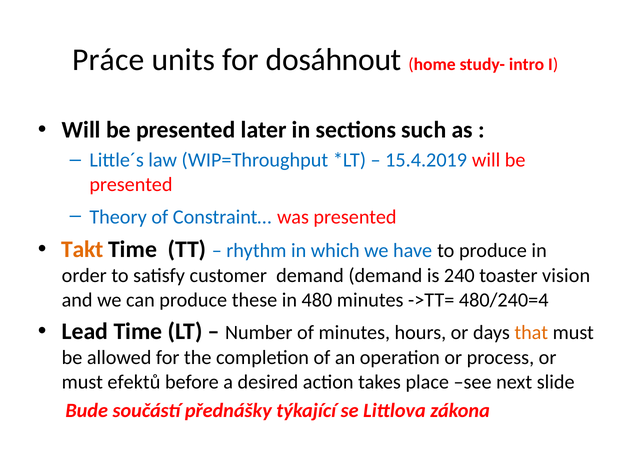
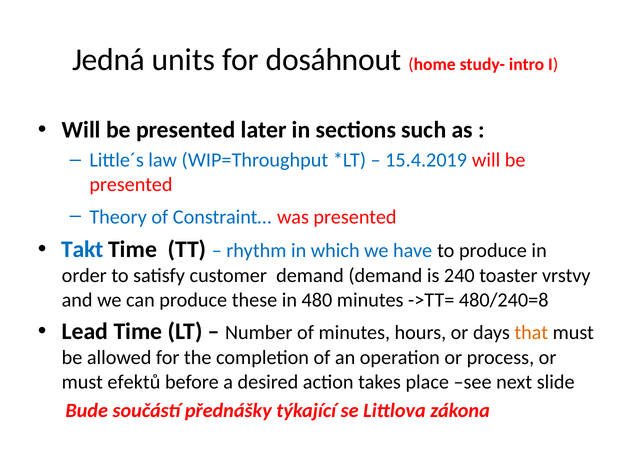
Práce: Práce -> Jedná (109, 60)
Takt colour: orange -> blue (82, 249)
vision: vision -> vrstvy (566, 276)
480/240=4: 480/240=4 -> 480/240=8 (504, 300)
